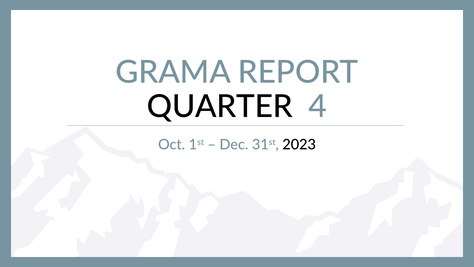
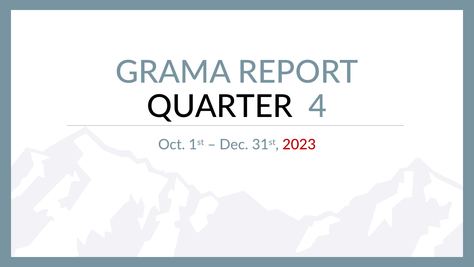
2023 colour: black -> red (299, 144)
